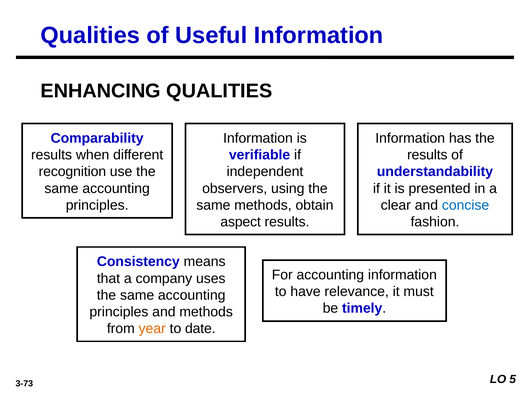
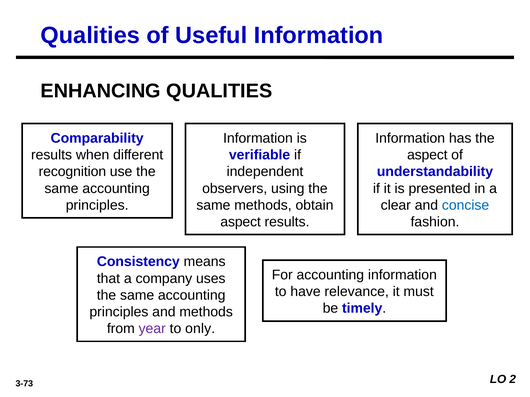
results: results -> aspect (427, 155)
year colour: orange -> purple (152, 329)
date: date -> only (200, 329)
5: 5 -> 2 (513, 380)
